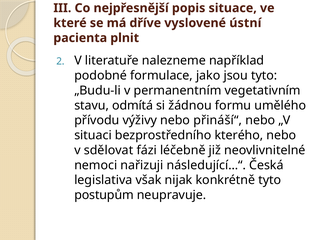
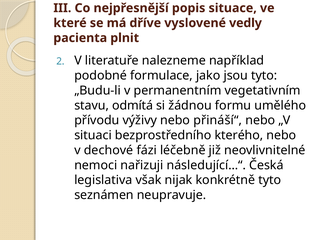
ústní: ústní -> vedly (245, 23)
sdělovat: sdělovat -> dechové (109, 150)
postupům: postupům -> seznámen (104, 195)
